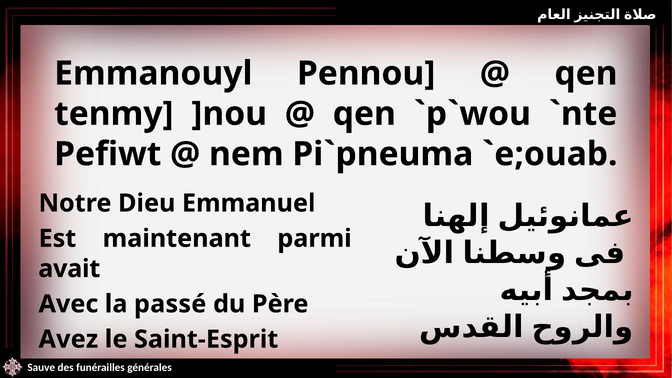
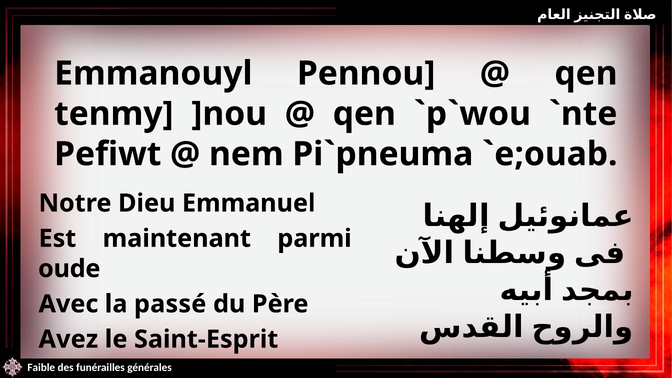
avait: avait -> oude (69, 269)
Sauve: Sauve -> Faible (41, 368)
